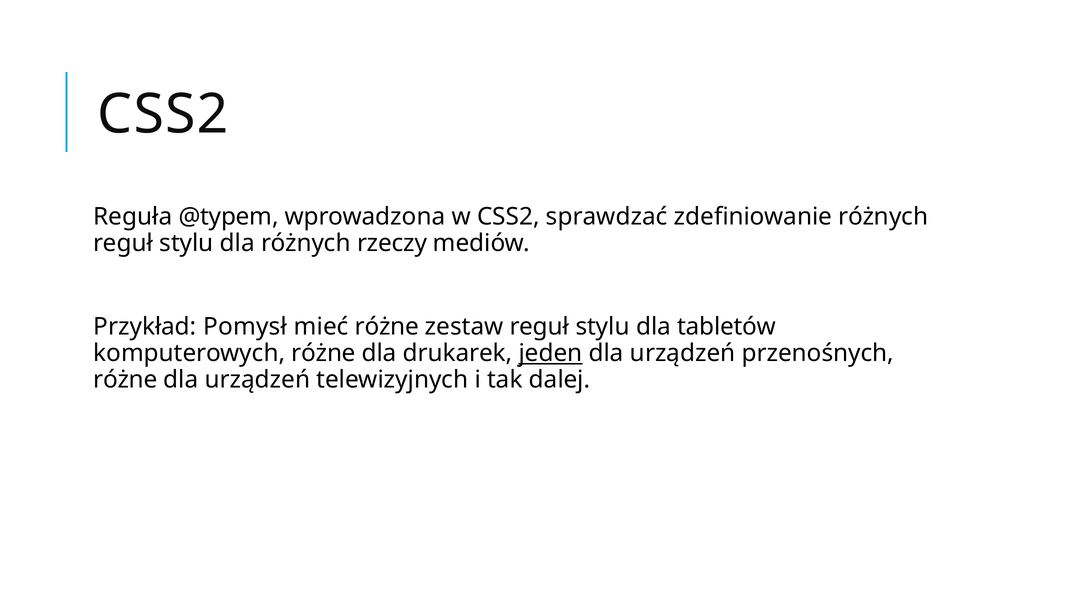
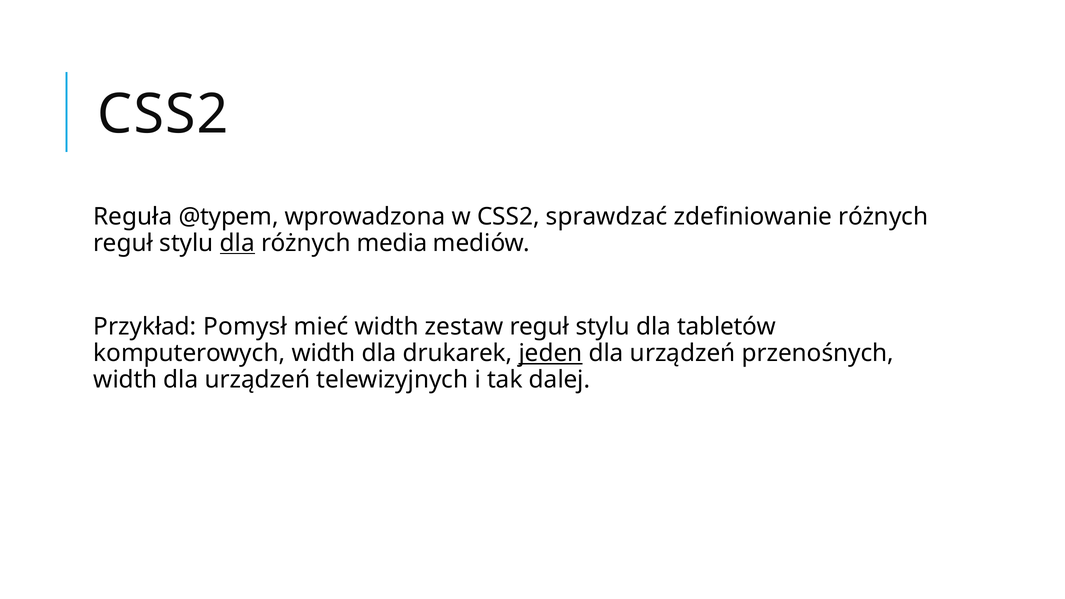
dla underline: none -> present (237, 243)
rzeczy: rzeczy -> media (392, 243)
mieć różne: różne -> width (387, 327)
komputerowych różne: różne -> width (323, 353)
różne: różne -> width (125, 379)
